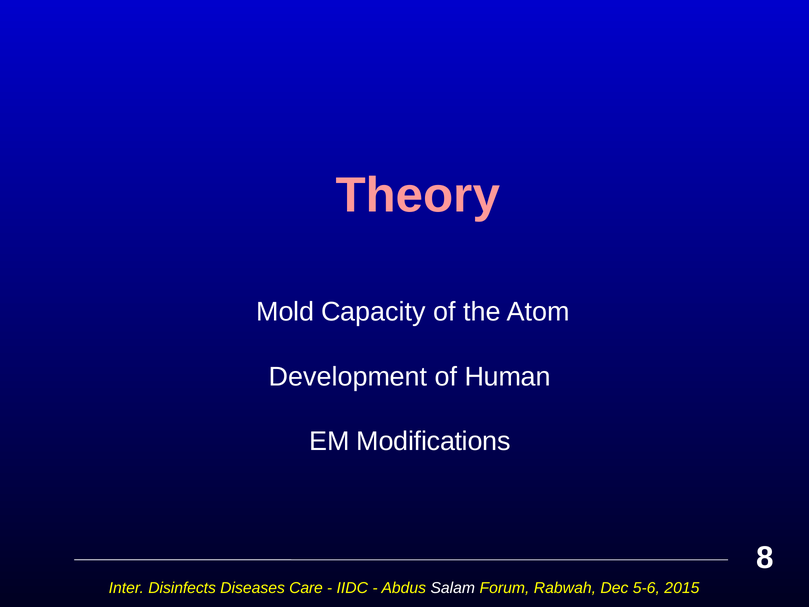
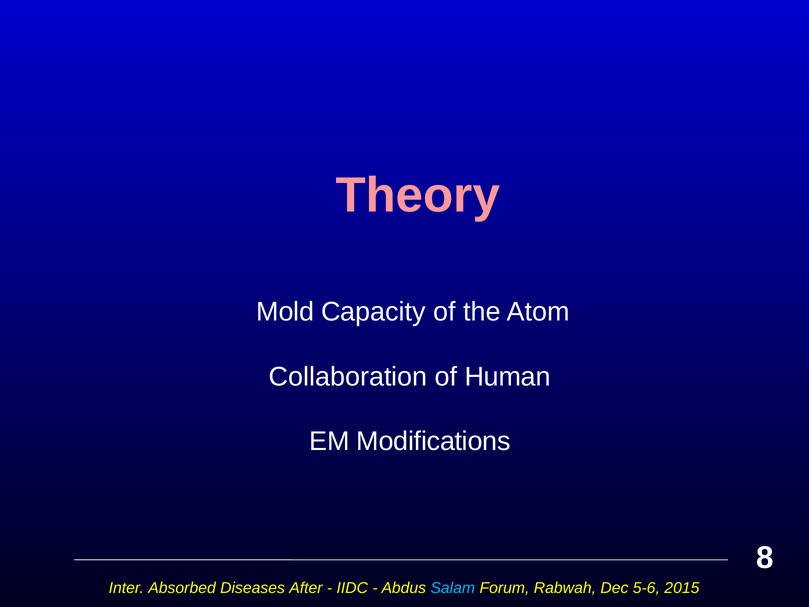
Development: Development -> Collaboration (348, 377)
Disinfects: Disinfects -> Absorbed (182, 588)
Care: Care -> After (306, 588)
Salam colour: white -> light blue (453, 588)
